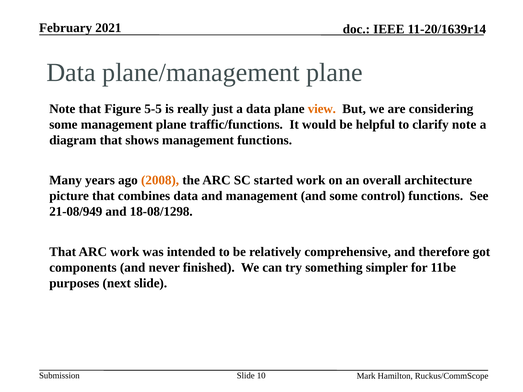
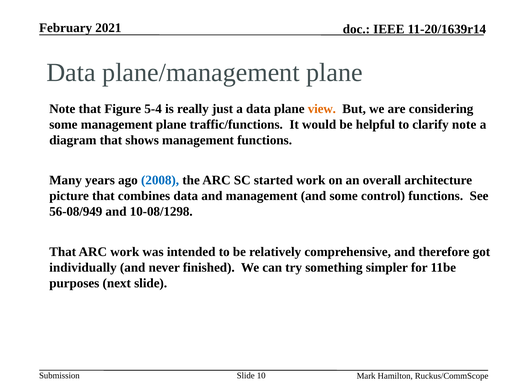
5-5: 5-5 -> 5-4 (153, 109)
2008 colour: orange -> blue (160, 180)
21-08/949: 21-08/949 -> 56-08/949 (76, 212)
18-08/1298: 18-08/1298 -> 10-08/1298 (161, 212)
components: components -> individually (83, 268)
